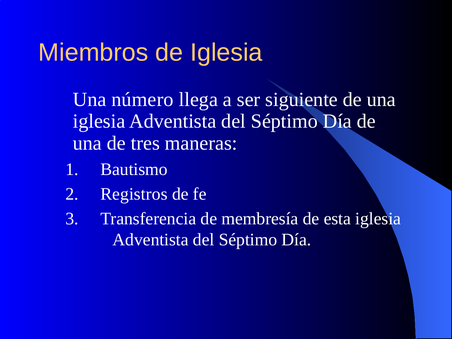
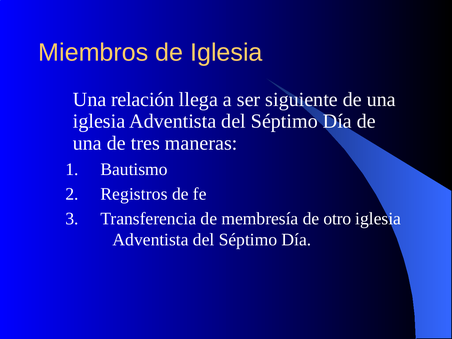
número: número -> relación (143, 100)
esta: esta -> otro (337, 219)
